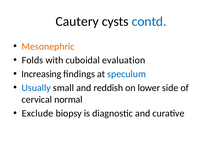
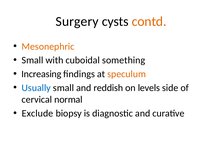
Cautery: Cautery -> Surgery (77, 21)
contd colour: blue -> orange (149, 21)
Folds: Folds -> Small (32, 60)
evaluation: evaluation -> something (124, 60)
speculum colour: blue -> orange (127, 74)
lower: lower -> levels (149, 88)
